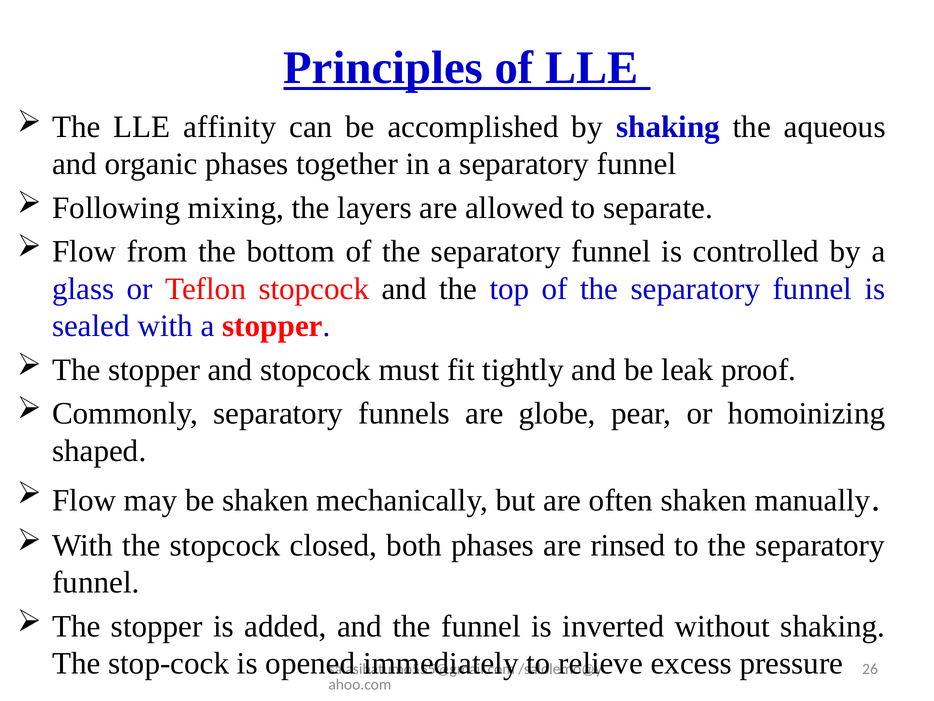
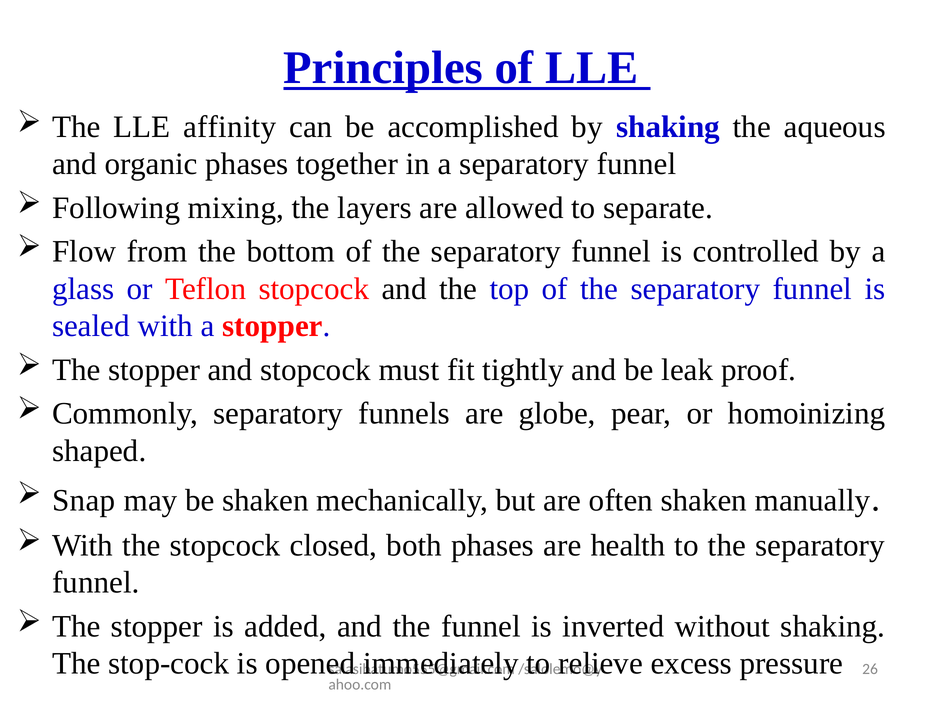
Flow: Flow -> Snap (84, 500)
rinsed: rinsed -> health (628, 545)
